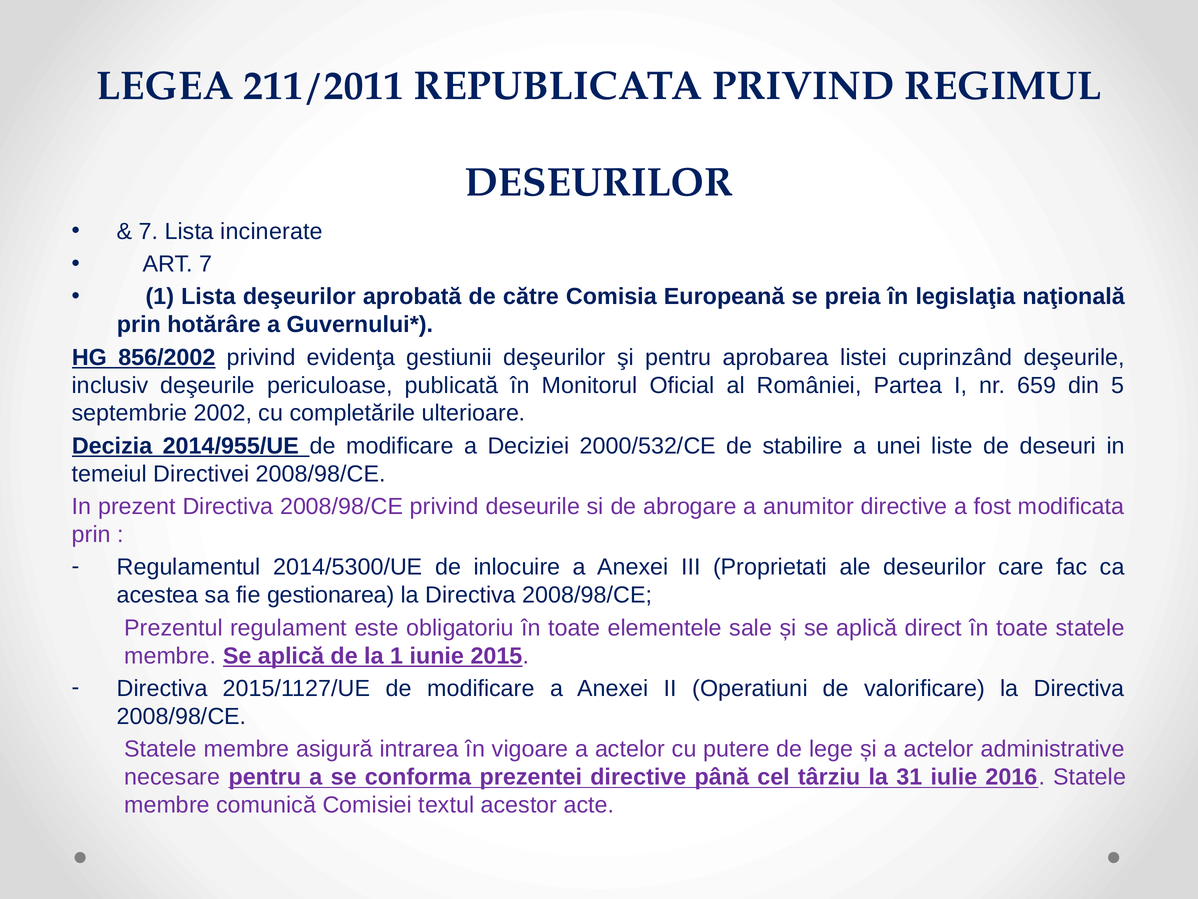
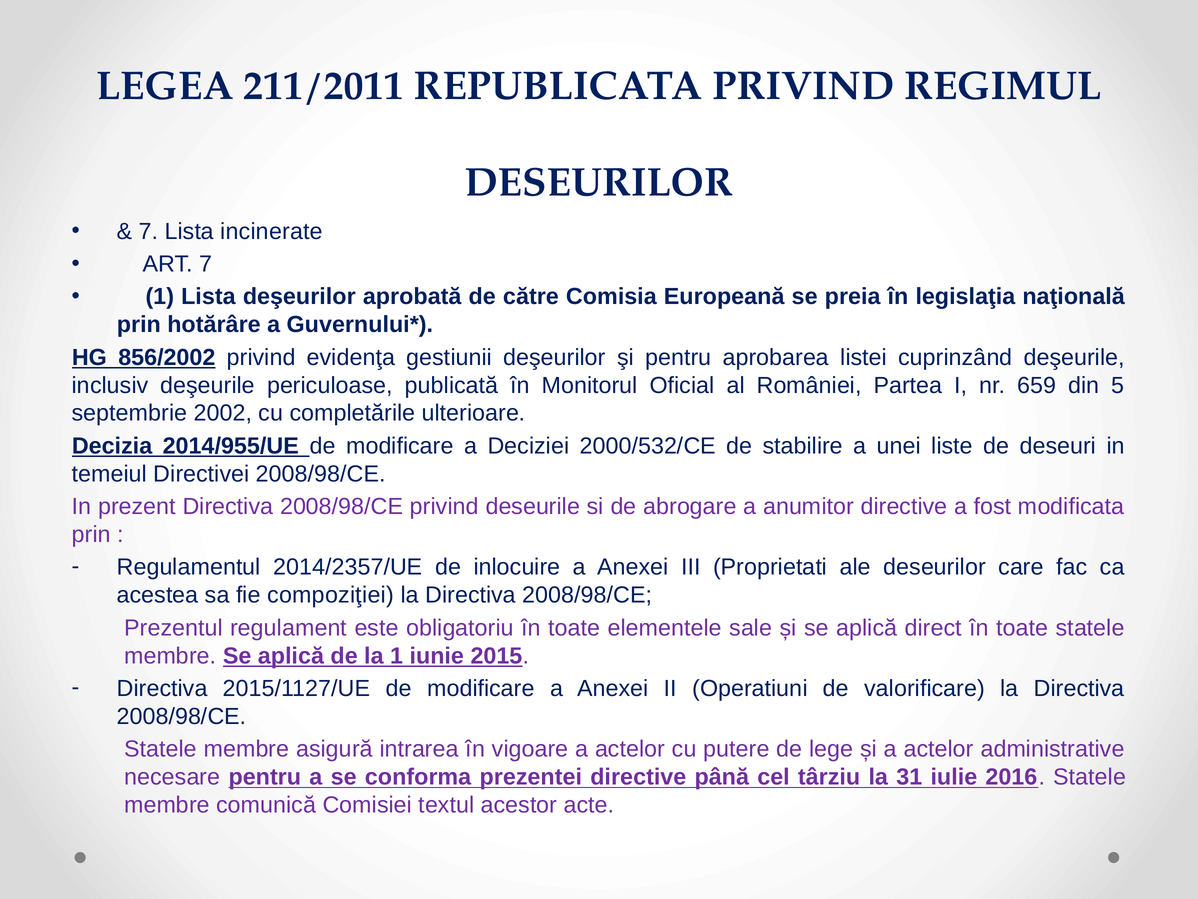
2014/5300/UE: 2014/5300/UE -> 2014/2357/UE (348, 567)
gestionarea: gestionarea -> compoziţiei (330, 595)
